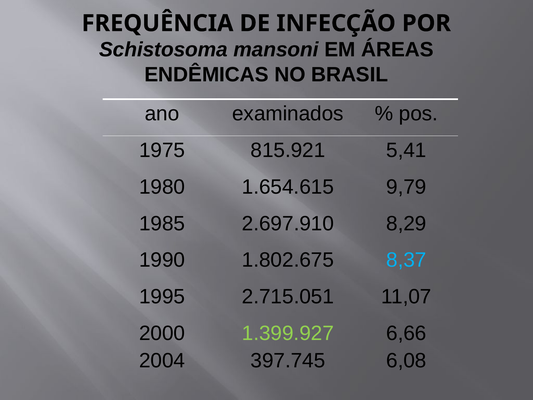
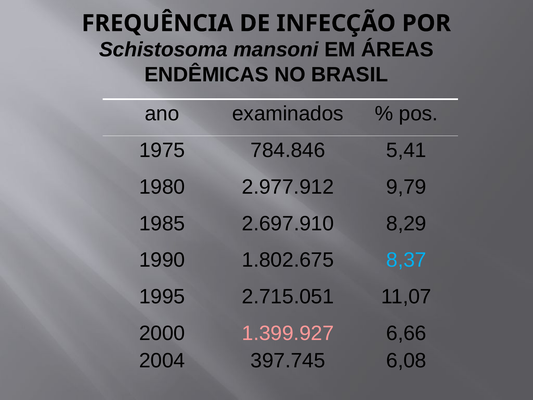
815.921: 815.921 -> 784.846 (288, 150)
1.654.615: 1.654.615 -> 2.977.912 (288, 187)
1.399.927 colour: light green -> pink (288, 333)
